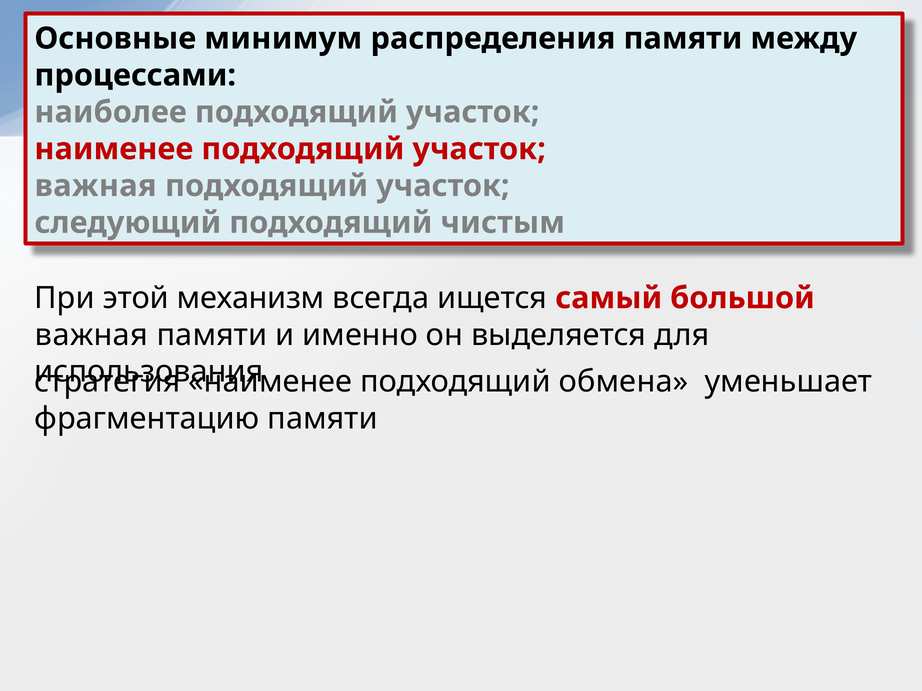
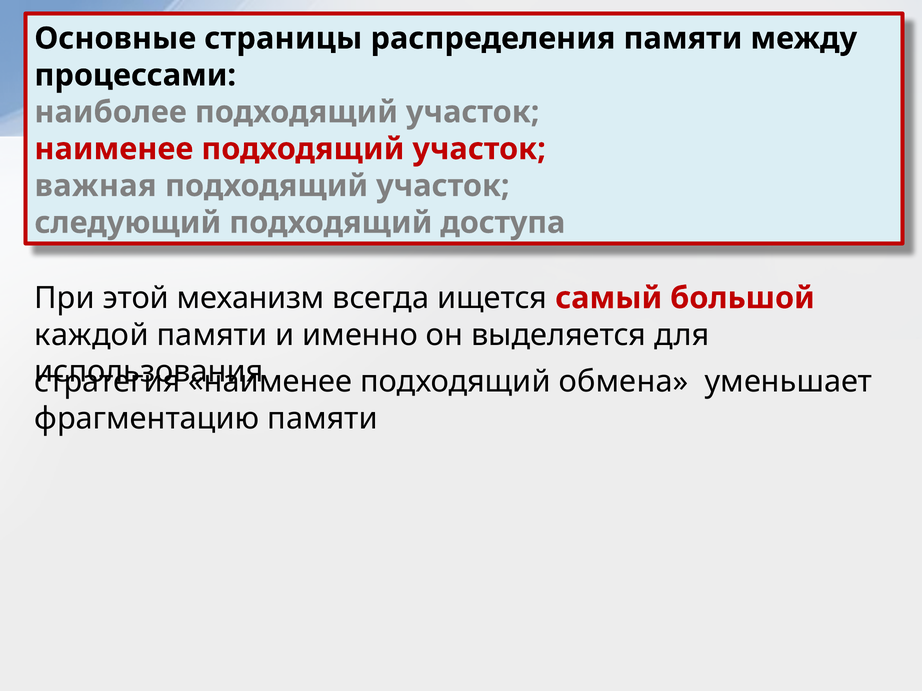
минимум: минимум -> страницы (283, 38)
чистым: чистым -> доступа (503, 223)
важная: важная -> каждой (92, 335)
